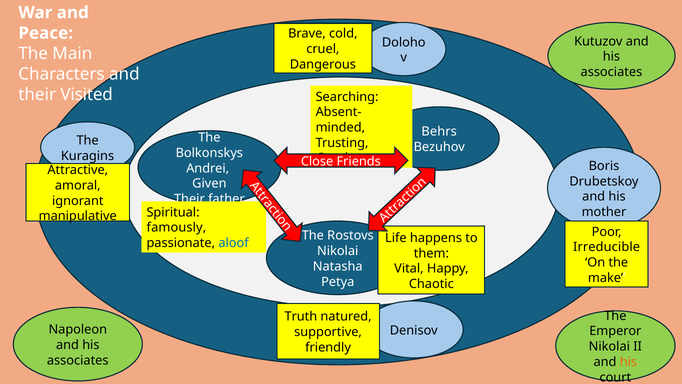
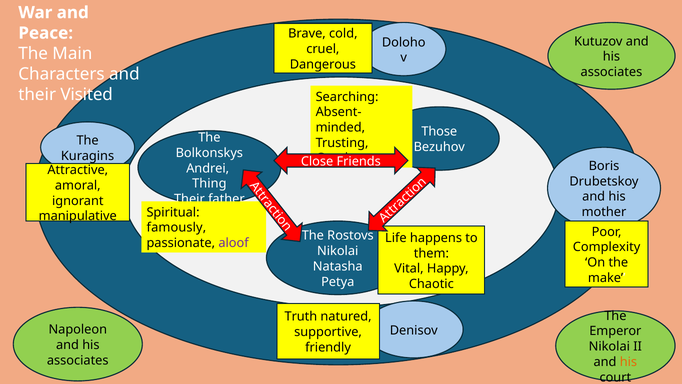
Behrs: Behrs -> Those (439, 132)
Given: Given -> Thing (209, 184)
aloof colour: blue -> purple (234, 243)
Irreducible: Irreducible -> Complexity (607, 247)
